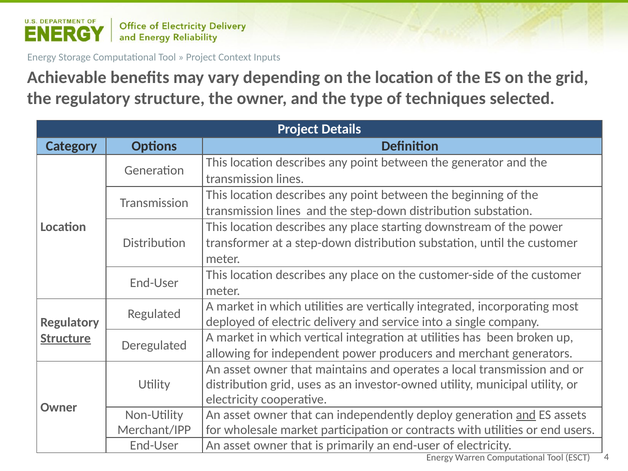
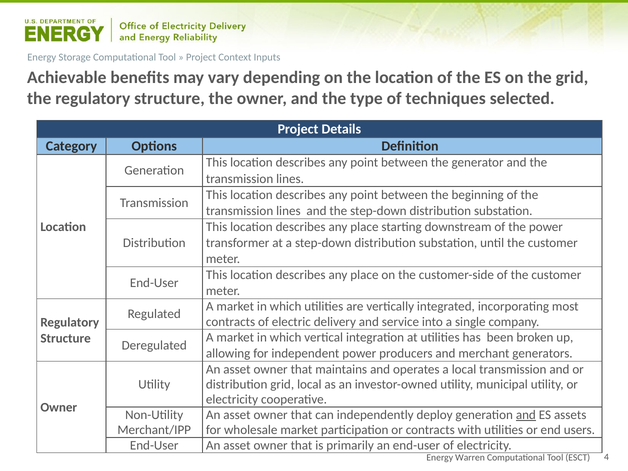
deployed: deployed -> contracts (231, 322)
Structure underline: present -> none (66, 338)
grid uses: uses -> local (309, 384)
